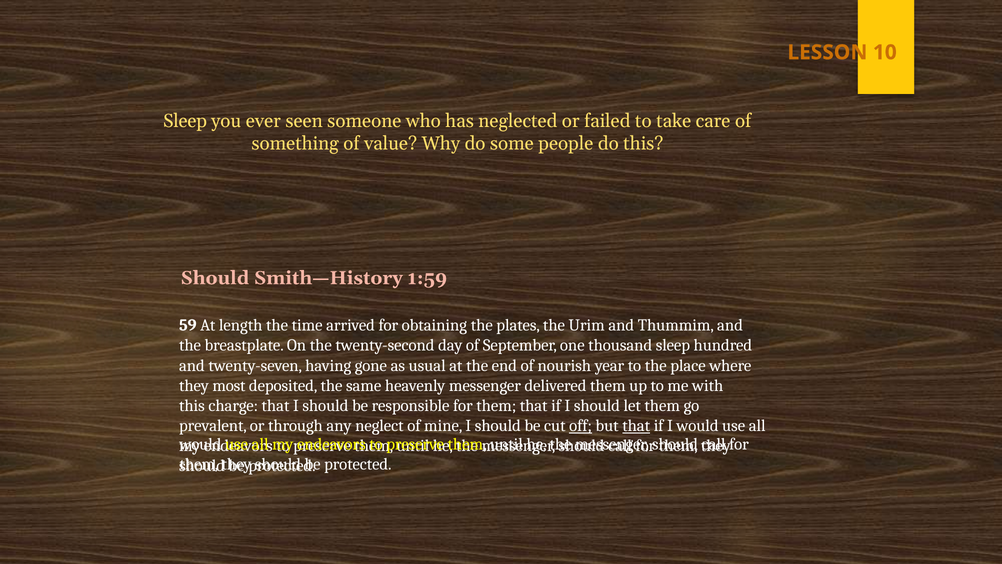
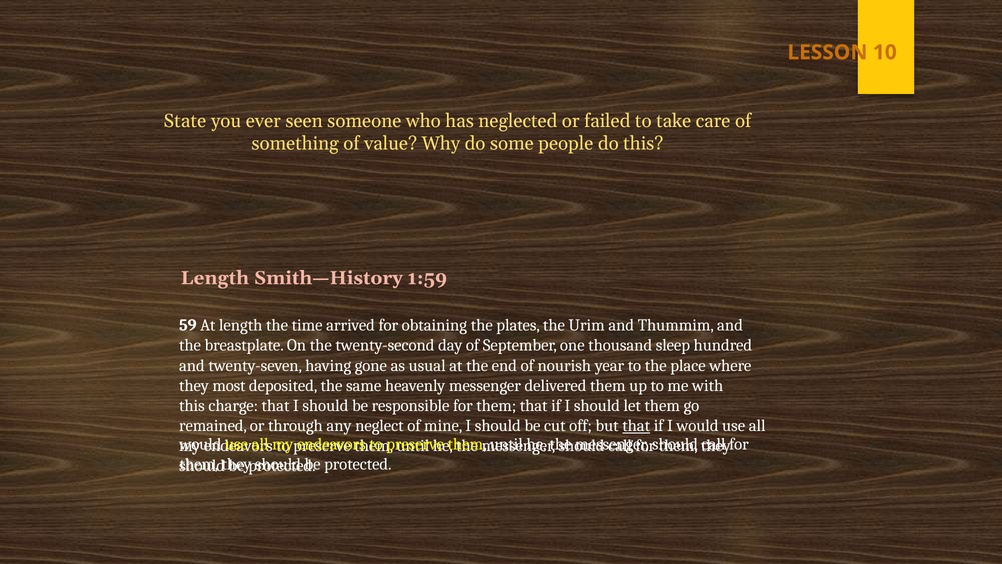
Sleep: Sleep -> State (185, 121)
Should: Should -> Length (215, 278)
prevalent: prevalent -> remained (213, 425)
off underline: present -> none (581, 425)
